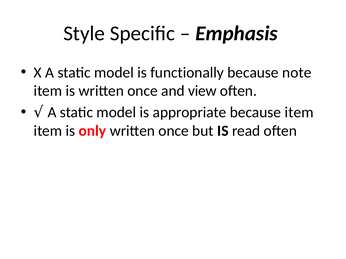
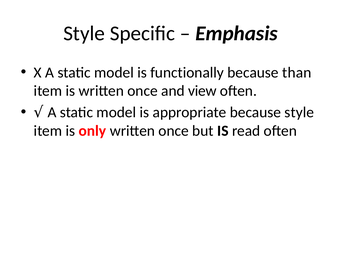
note: note -> than (297, 73)
because item: item -> style (299, 113)
